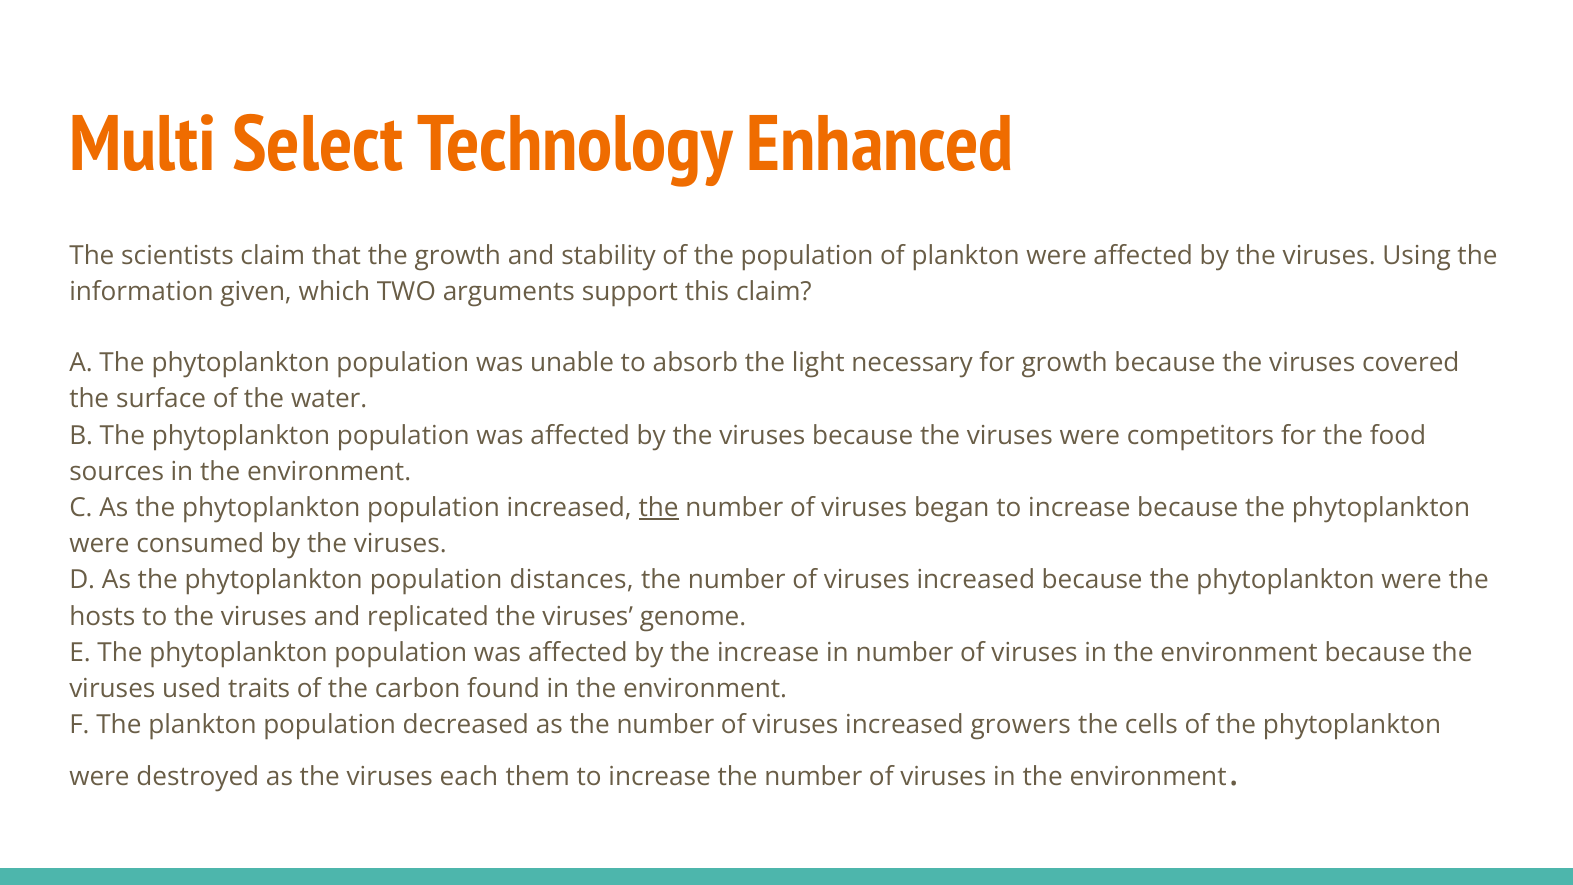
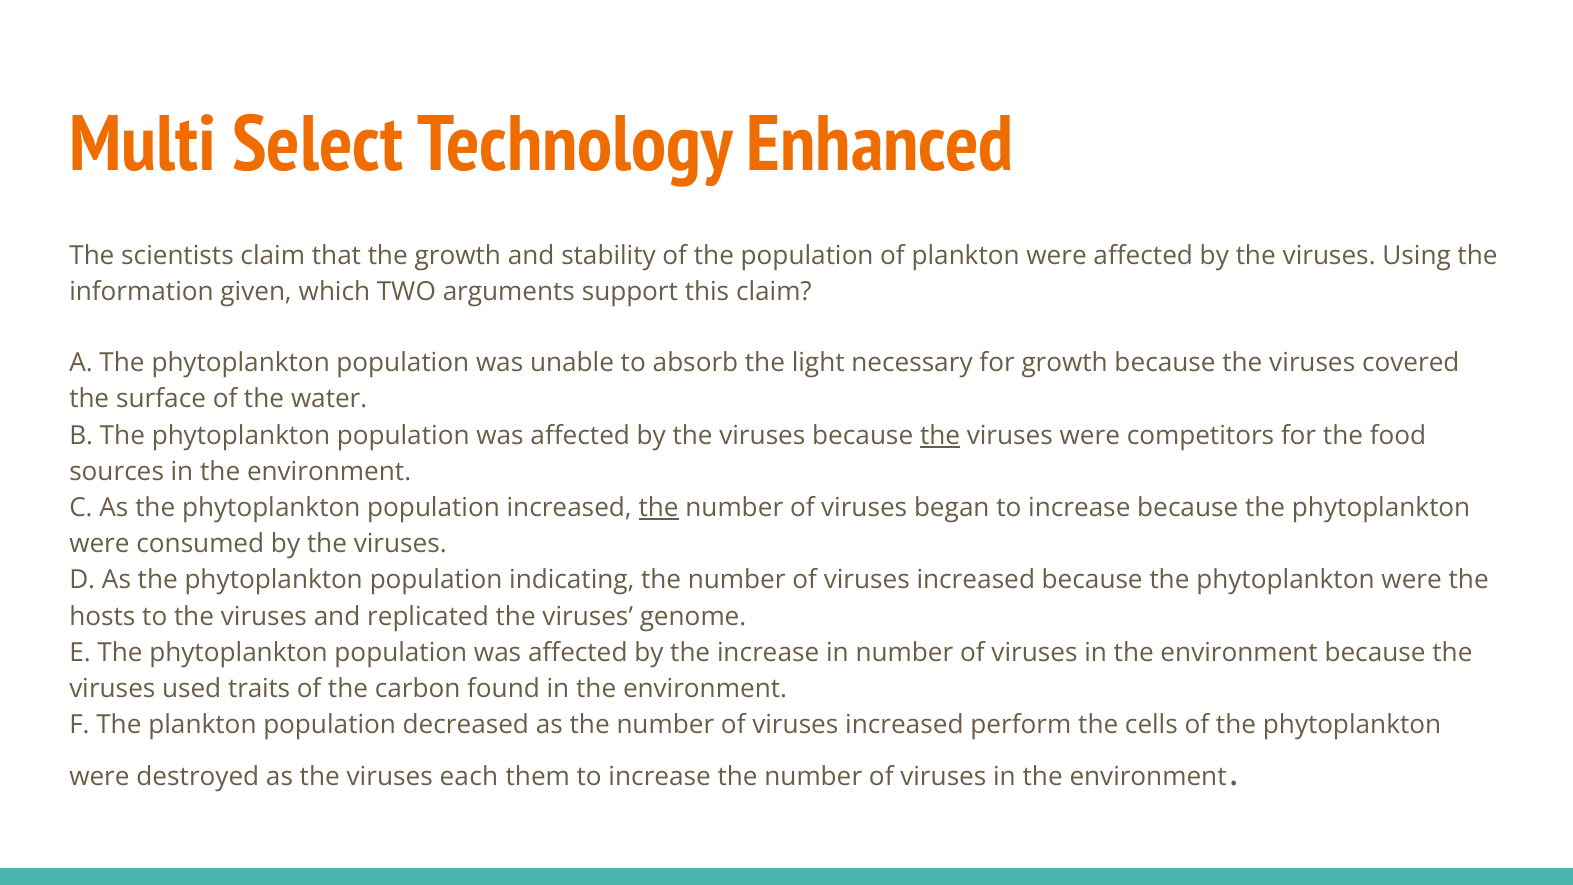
the underline: none -> present (940, 435)
distances: distances -> indicating (572, 580)
growers: growers -> perform (1021, 725)
